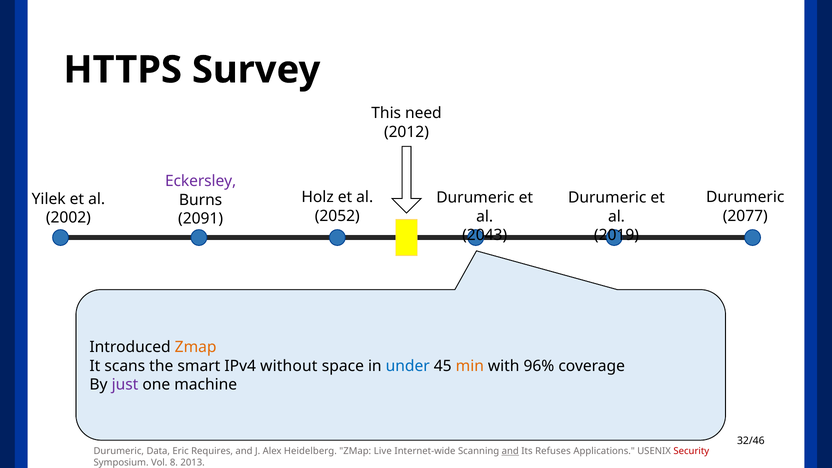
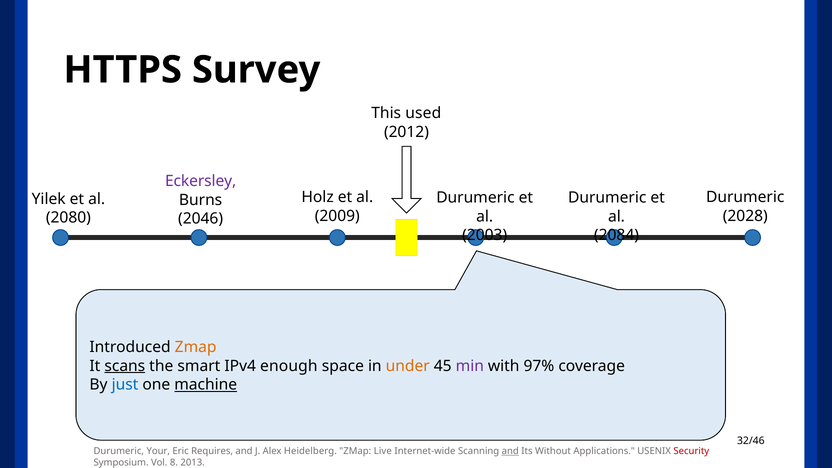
need: need -> used (423, 113)
2052: 2052 -> 2009 (337, 216)
2077: 2077 -> 2028 (745, 216)
2002: 2002 -> 2080 (68, 218)
2091: 2091 -> 2046 (201, 219)
2043: 2043 -> 2003 (485, 235)
2019: 2019 -> 2084 (616, 235)
scans underline: none -> present (125, 366)
without: without -> enough (289, 366)
under colour: blue -> orange (408, 366)
min colour: orange -> purple (470, 366)
96%: 96% -> 97% (539, 366)
just colour: purple -> blue (125, 385)
machine underline: none -> present (206, 385)
Data: Data -> Your (158, 451)
Refuses: Refuses -> Without (553, 451)
